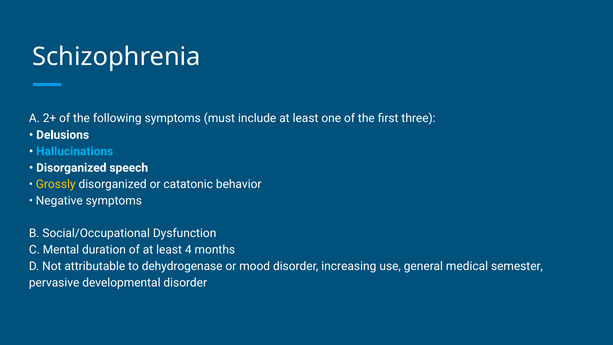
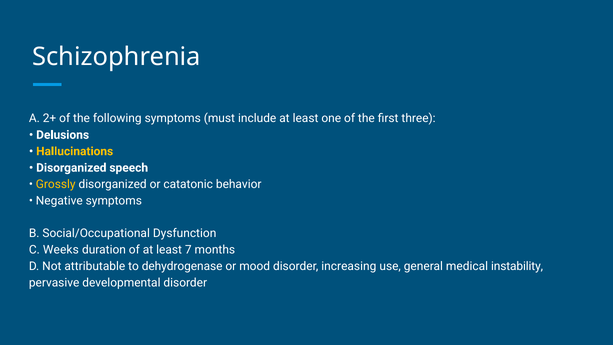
Hallucinations colour: light blue -> yellow (75, 151)
Mental: Mental -> Weeks (61, 250)
4: 4 -> 7 (188, 250)
semester: semester -> instability (517, 266)
